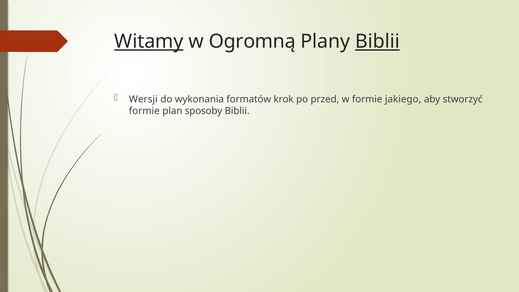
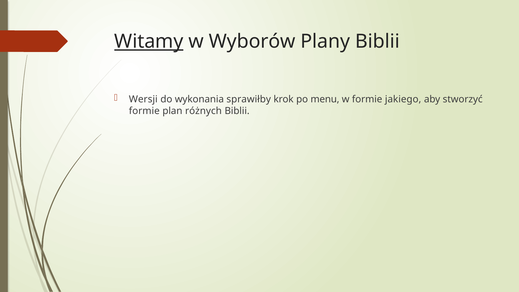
Ogromną: Ogromną -> Wyborów (252, 42)
Biblii underline: present -> none (377, 42)
formatów: formatów -> sprawiłby (249, 99)
przed: przed -> menu (325, 99)
sposoby: sposoby -> różnych (203, 111)
